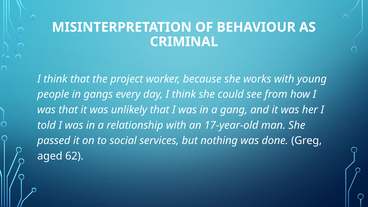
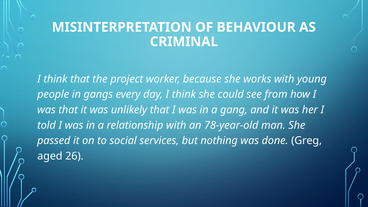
17-year-old: 17-year-old -> 78-year-old (231, 125)
62: 62 -> 26 (74, 156)
